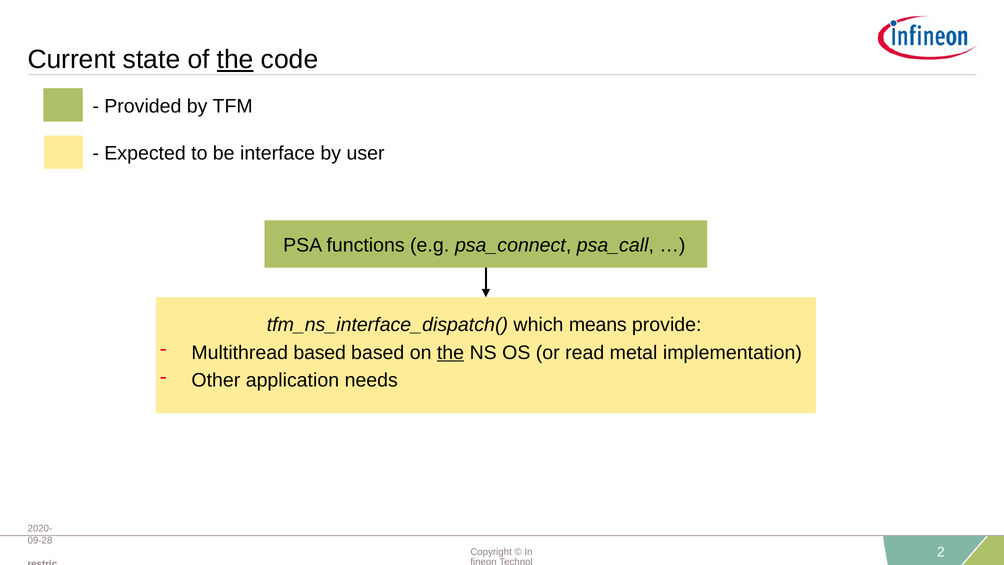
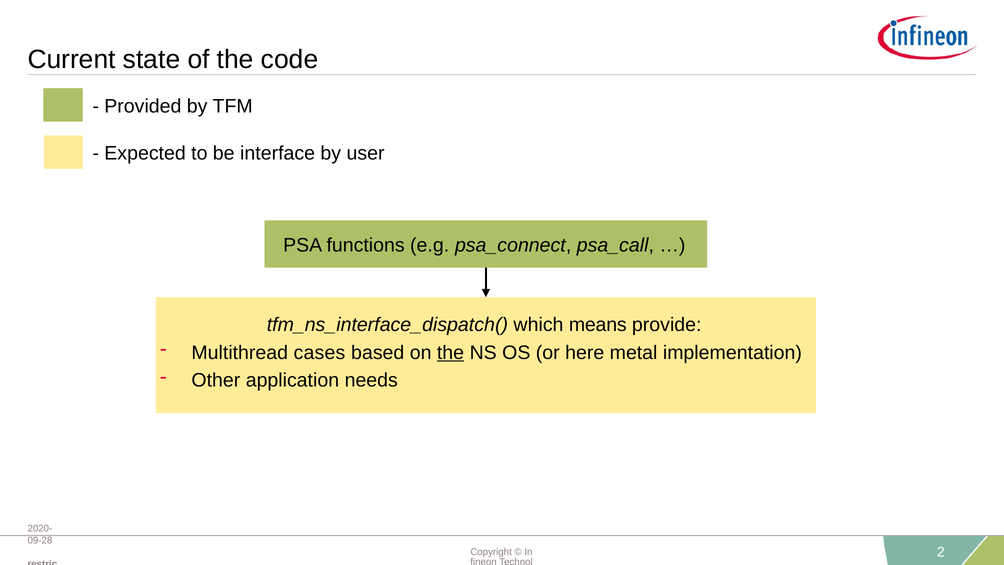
the underline: present -> none (235, 60)
Multithread based: based -> cases (319, 353)
read: read -> here (585, 353)
